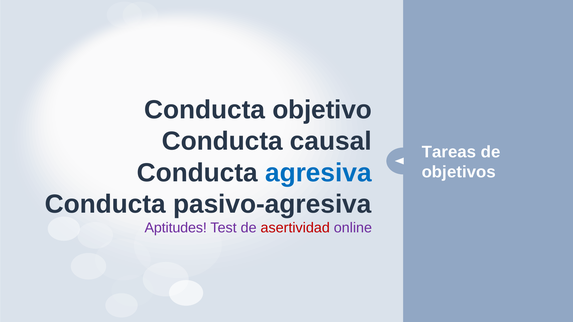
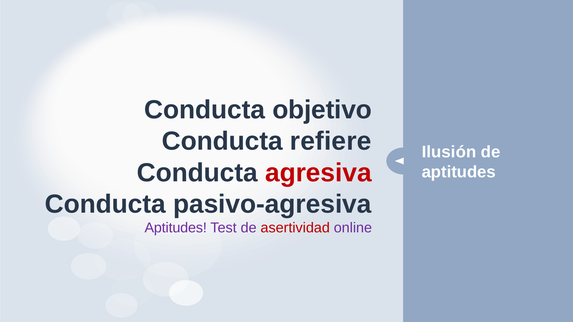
causal: causal -> refiere (331, 141)
Tareas: Tareas -> Ilusión (449, 152)
agresiva colour: blue -> red (318, 173)
objetivos: objetivos -> aptitudes (459, 172)
